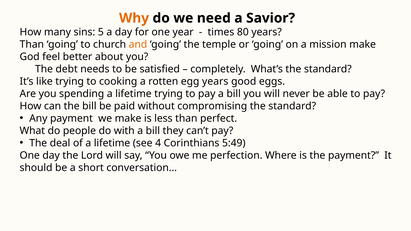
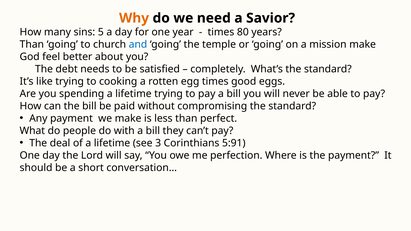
and colour: orange -> blue (138, 45)
egg years: years -> times (215, 82)
4: 4 -> 3 (158, 143)
5:49: 5:49 -> 5:91 (234, 143)
